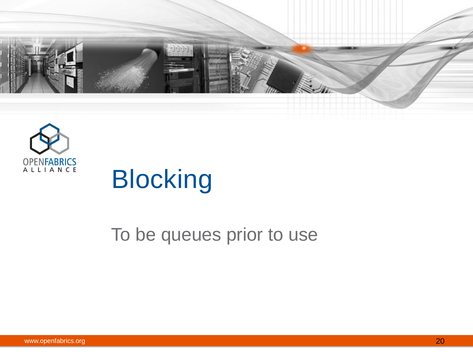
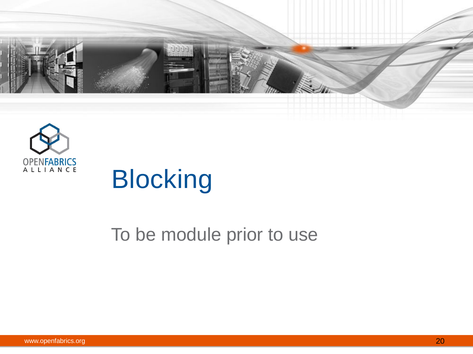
queues: queues -> module (191, 235)
